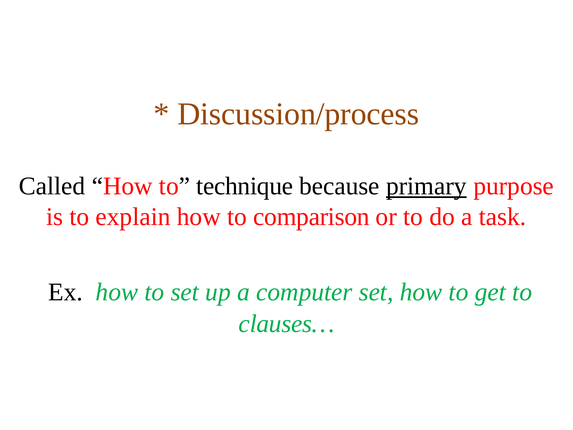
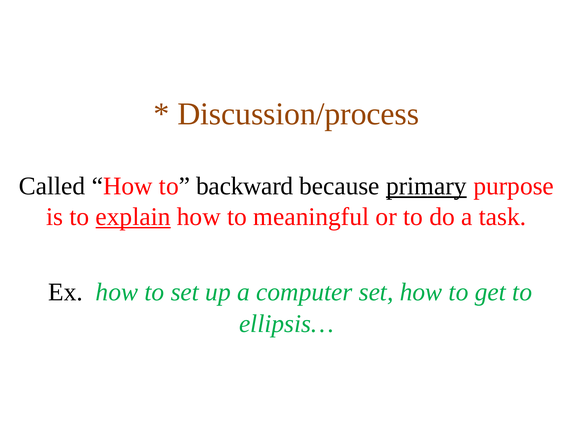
technique: technique -> backward (245, 186)
explain underline: none -> present (133, 217)
comparison: comparison -> meaningful (311, 217)
clauses…: clauses… -> ellipsis… (286, 324)
